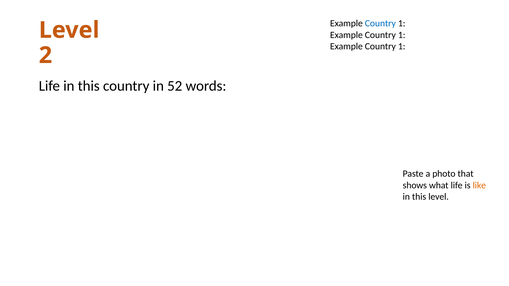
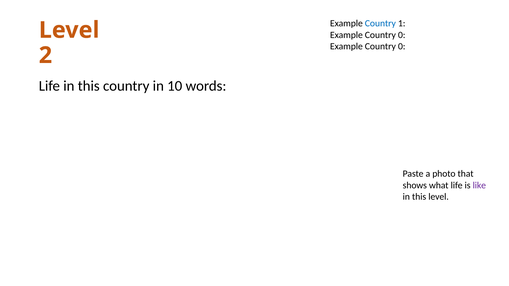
1: 1 -> 0 (402, 35)
1: 1 -> 0 (402, 46)
52: 52 -> 10 (175, 86)
like colour: orange -> purple (479, 185)
